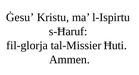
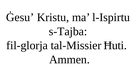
s-Ħaruf: s-Ħaruf -> s-Tajba (68, 31)
